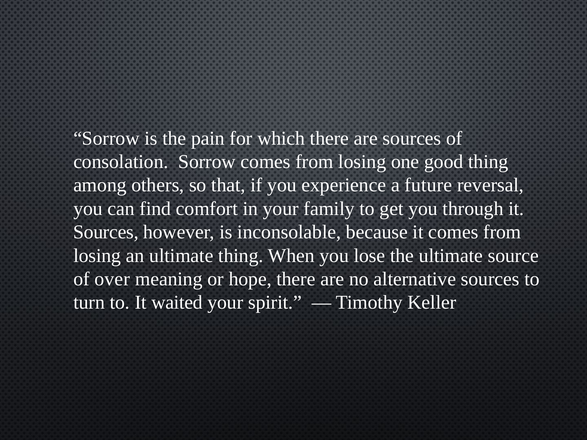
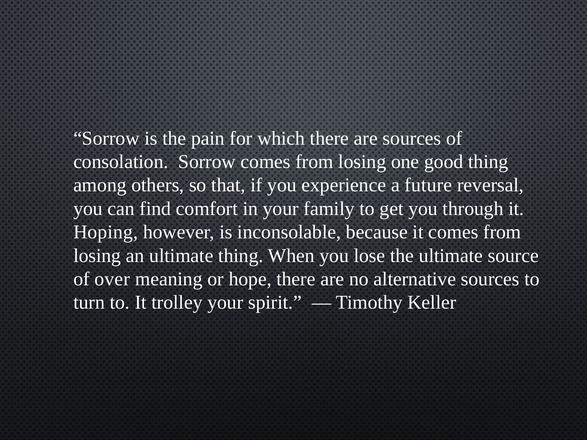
Sources: Sources -> Hoping (106, 232)
waited: waited -> trolley (177, 303)
